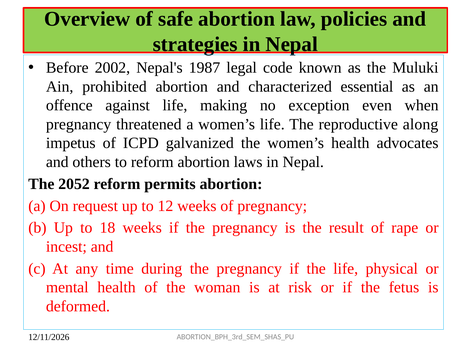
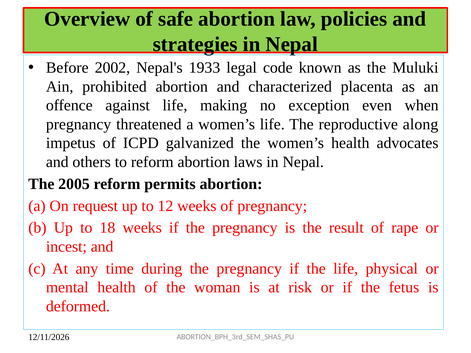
1987: 1987 -> 1933 (204, 68)
essential: essential -> placenta (367, 87)
2052: 2052 -> 2005 (74, 184)
